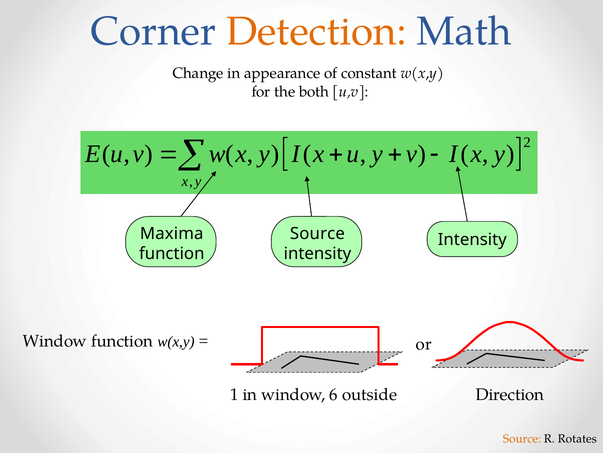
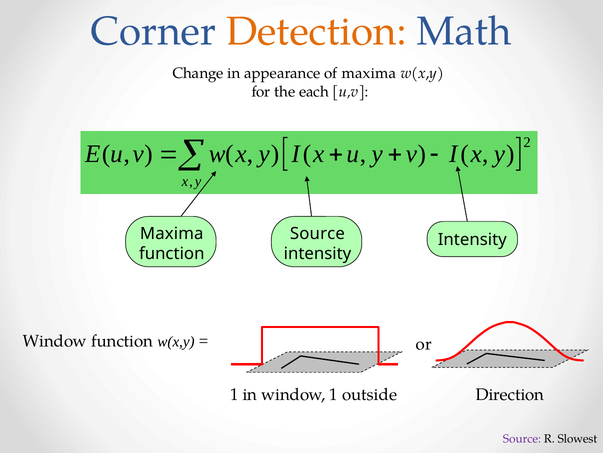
of constant: constant -> maxima (369, 73)
both: both -> each (314, 91)
window 6: 6 -> 1 (334, 394)
Source colour: orange -> purple (522, 438)
Rotates: Rotates -> Slowest (577, 438)
